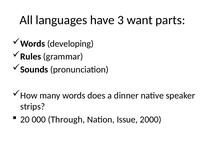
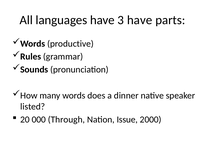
3 want: want -> have (140, 20)
developing: developing -> productive (70, 44)
strips: strips -> listed (33, 107)
